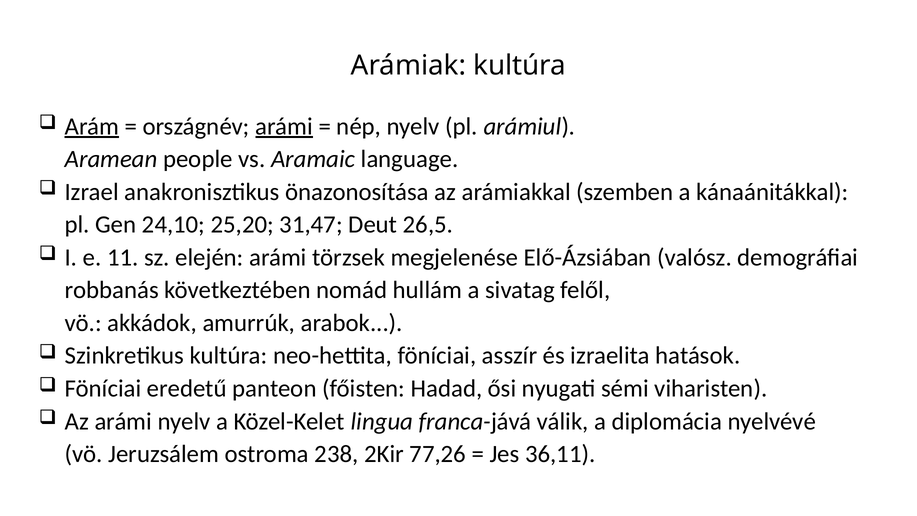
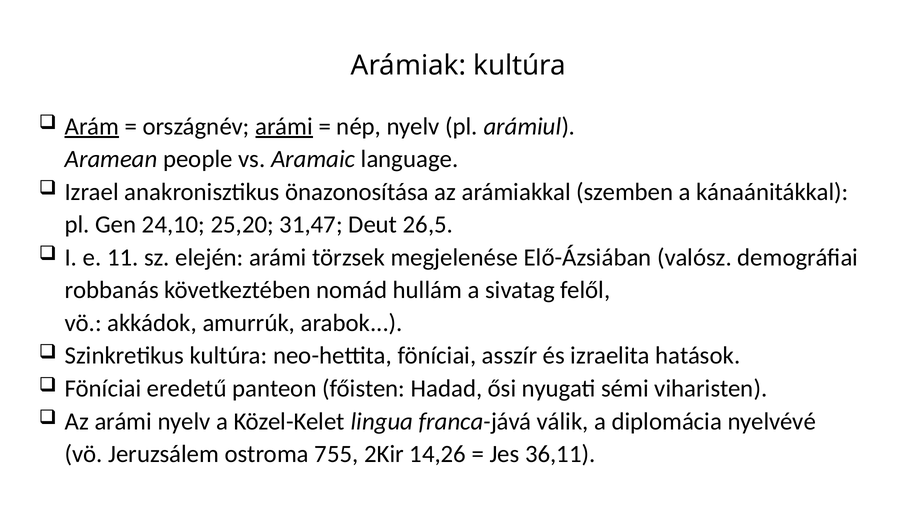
238: 238 -> 755 (336, 454)
77,26: 77,26 -> 14,26 (438, 454)
